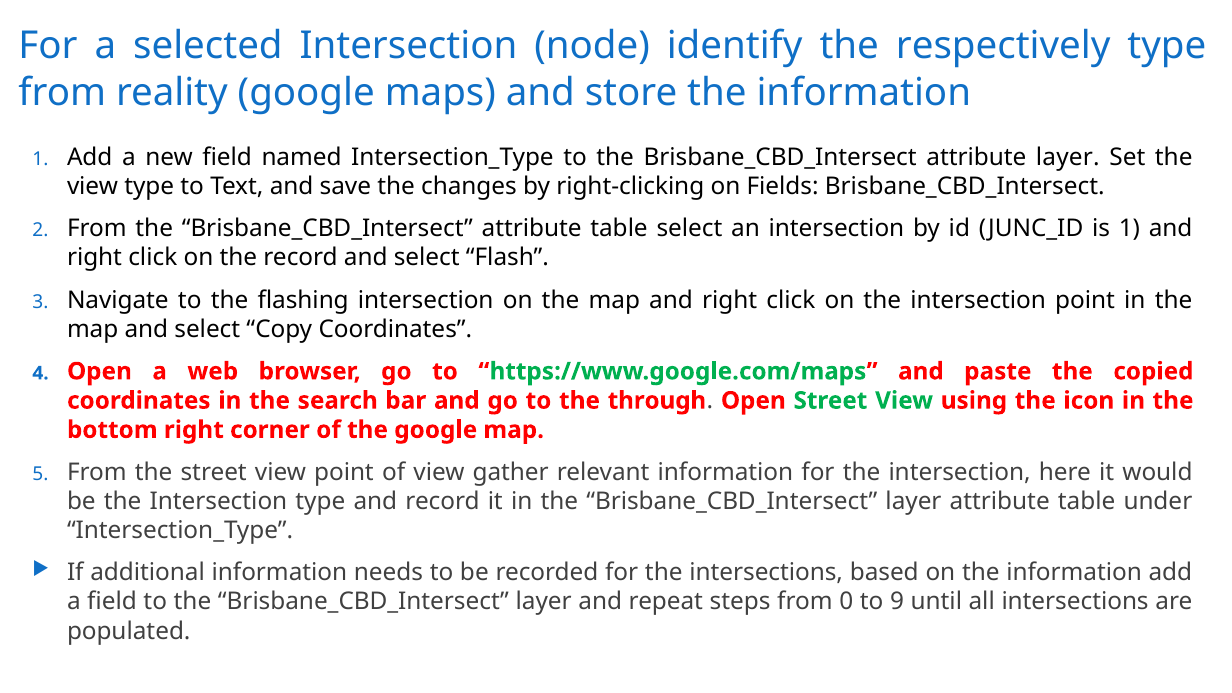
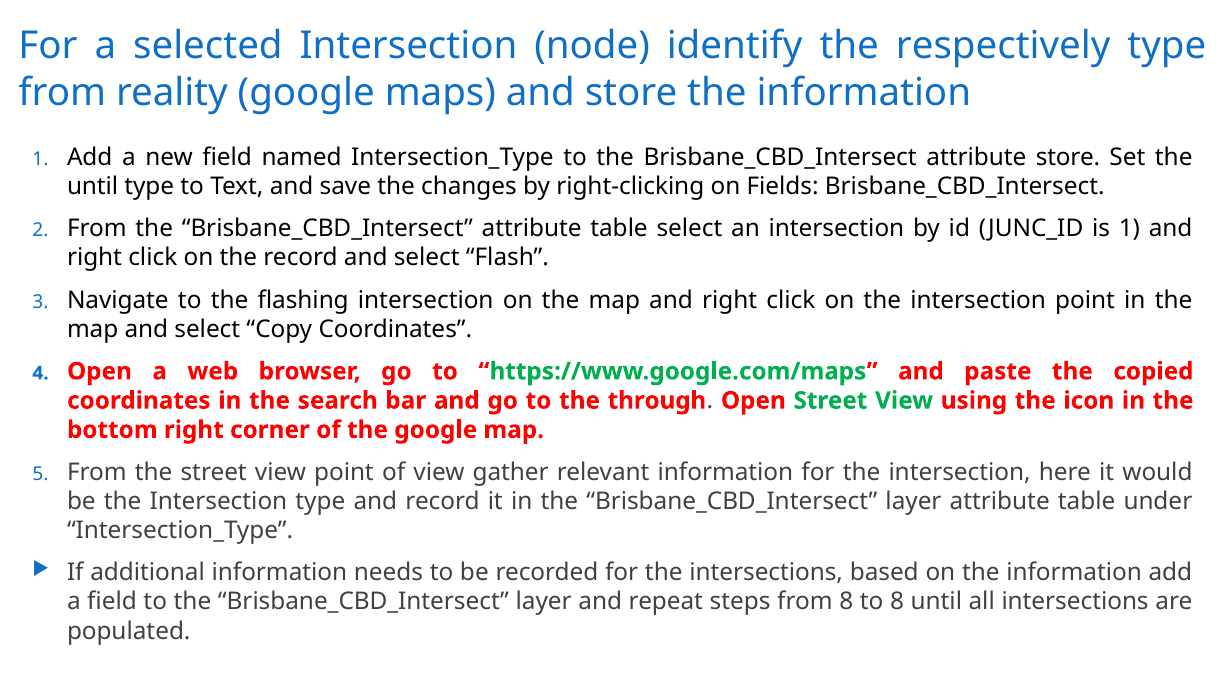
attribute layer: layer -> store (1068, 157)
view: view -> until (93, 187)
from 0: 0 -> 8 (846, 602)
to 9: 9 -> 8 (897, 602)
